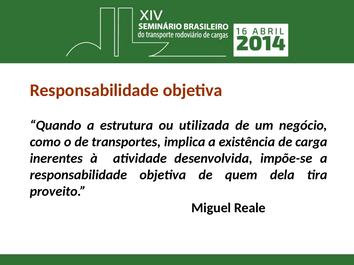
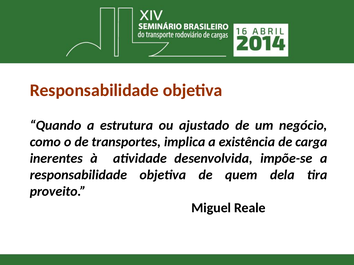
utilizada: utilizada -> ajustado (204, 126)
